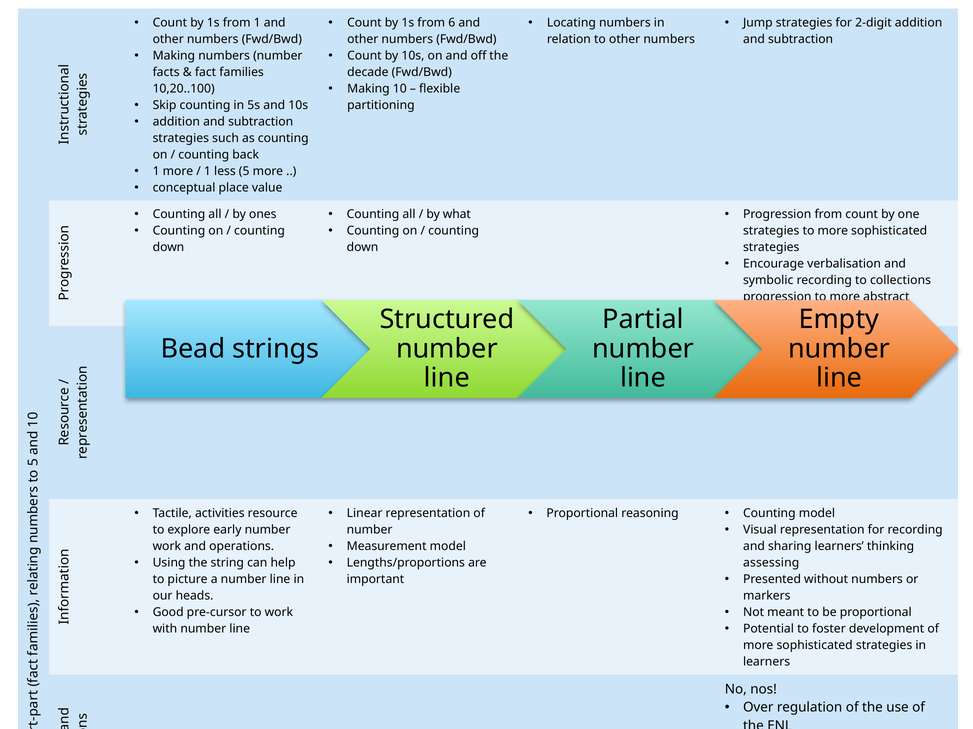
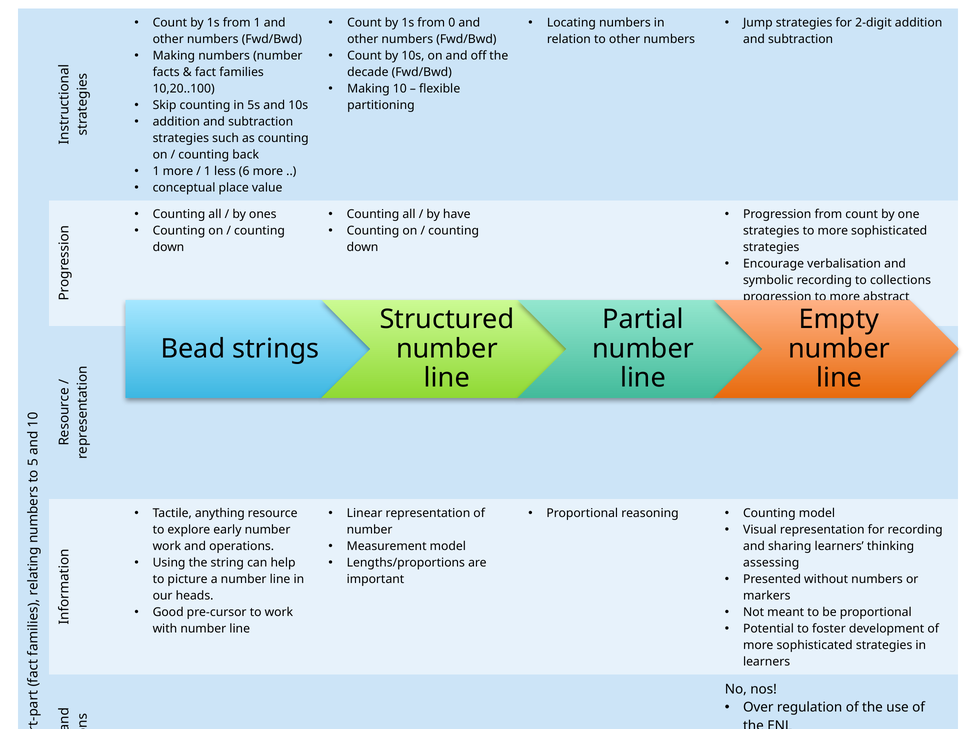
from 6: 6 -> 0 (452, 23)
less 5: 5 -> 6 (244, 172)
what: what -> have (457, 214)
activities: activities -> anything (220, 514)
